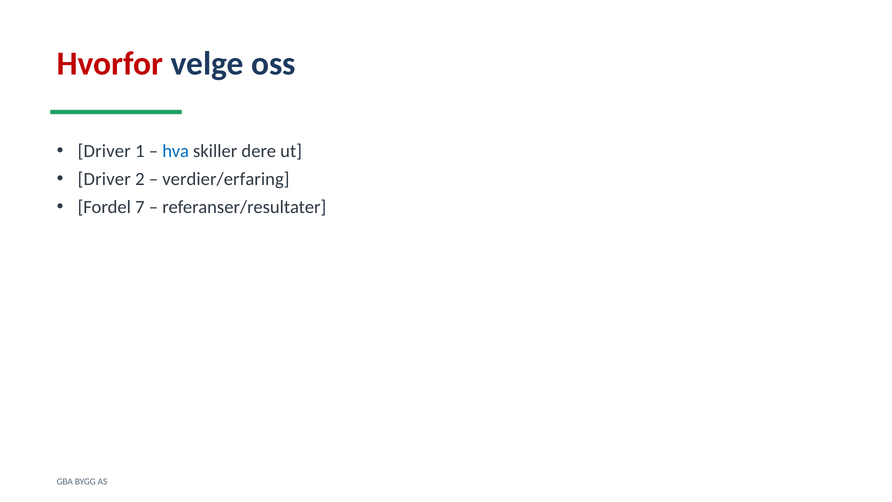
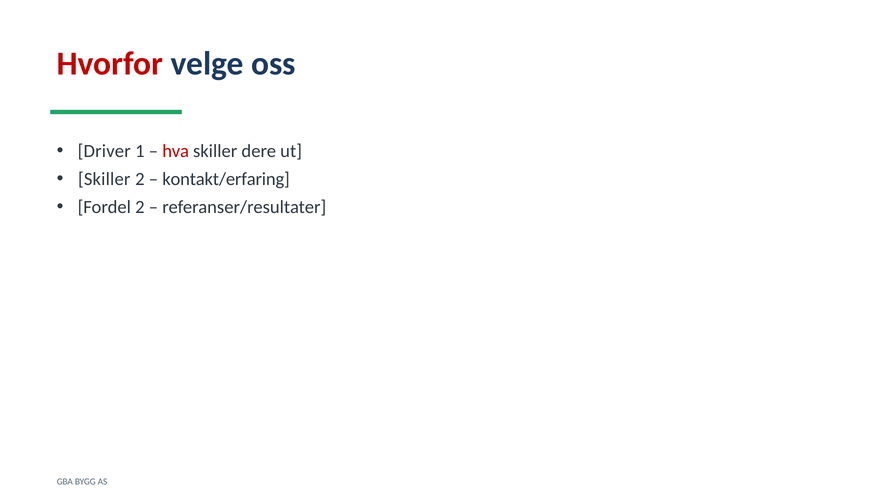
hva colour: blue -> red (176, 151)
Driver: Driver -> Skiller (104, 179)
verdier/erfaring: verdier/erfaring -> kontakt/erfaring (226, 179)
Fordel 7: 7 -> 2 (140, 207)
